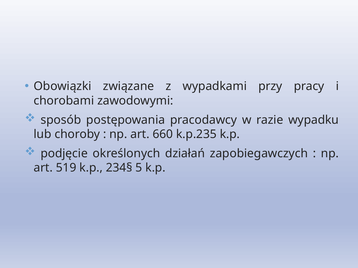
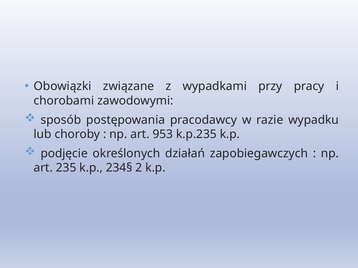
660: 660 -> 953 (163, 134)
519: 519 -> 235 (66, 168)
5: 5 -> 2 (139, 168)
